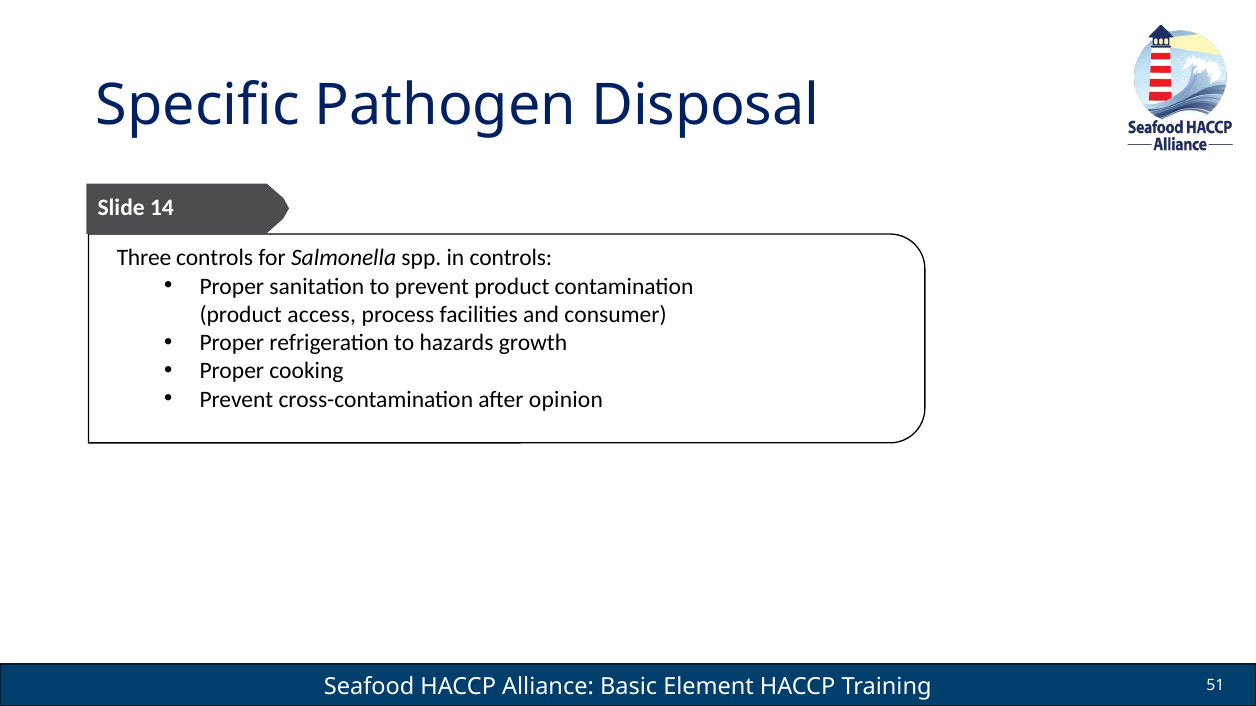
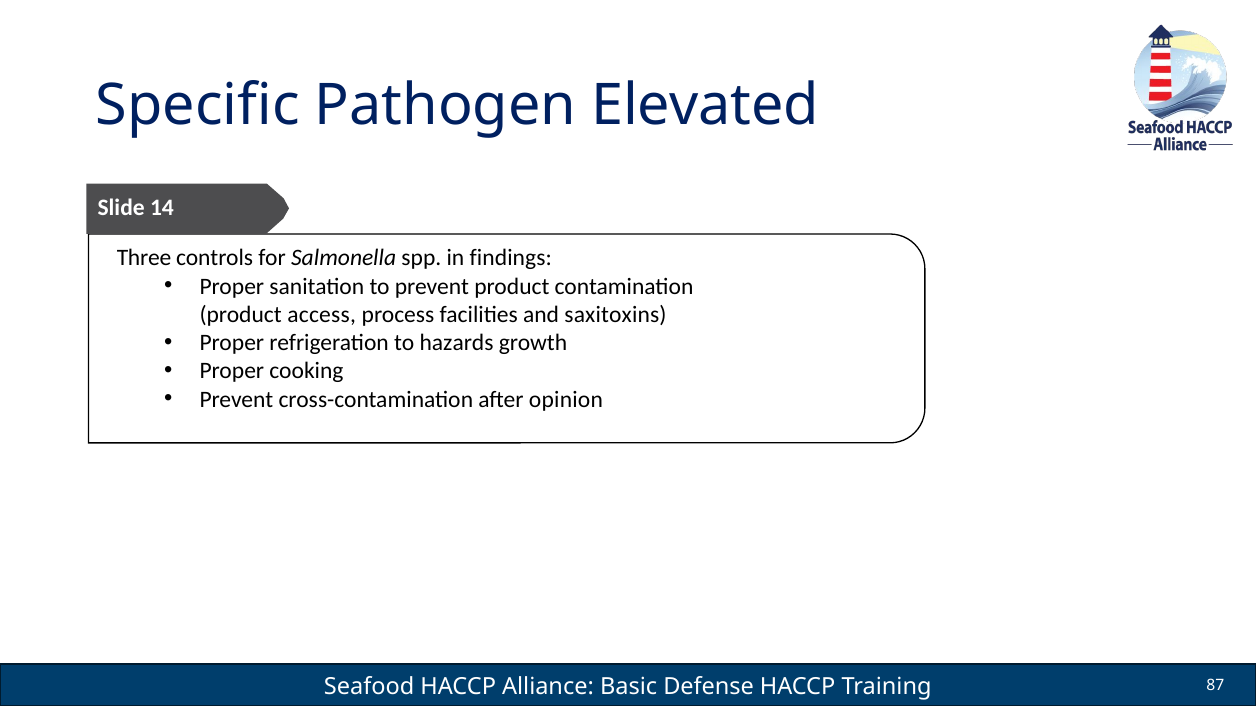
Disposal: Disposal -> Elevated (705, 106)
in controls: controls -> findings (511, 258)
consumer: consumer -> saxitoxins (616, 315)
Element: Element -> Defense (709, 687)
51: 51 -> 87 (1215, 685)
